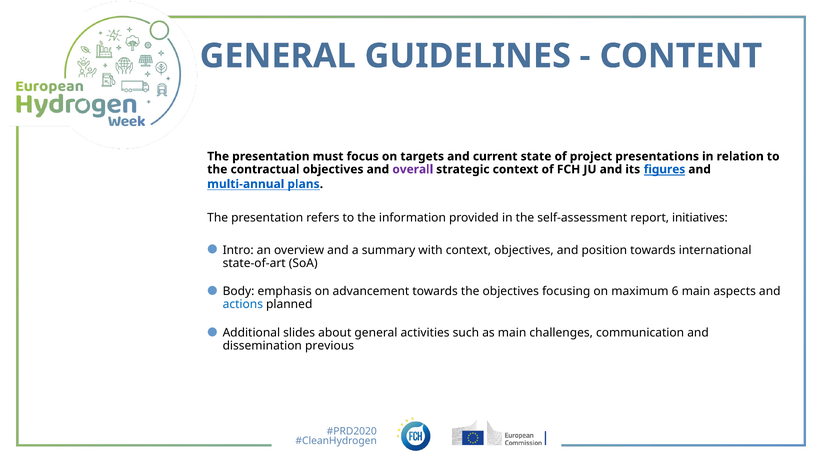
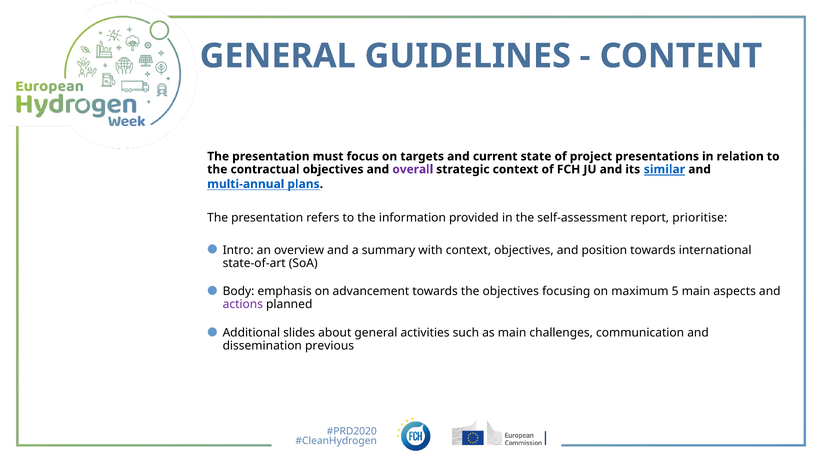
figures: figures -> similar (664, 169)
initiatives: initiatives -> prioritise (700, 218)
6: 6 -> 5 (675, 292)
actions colour: blue -> purple (243, 305)
